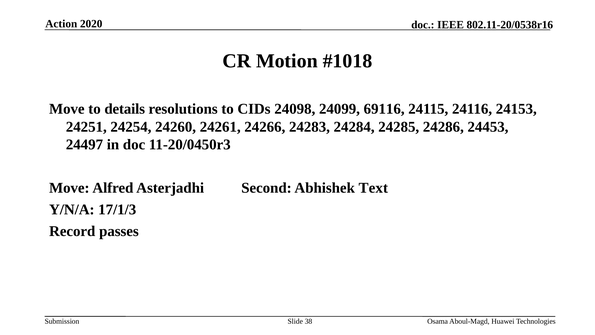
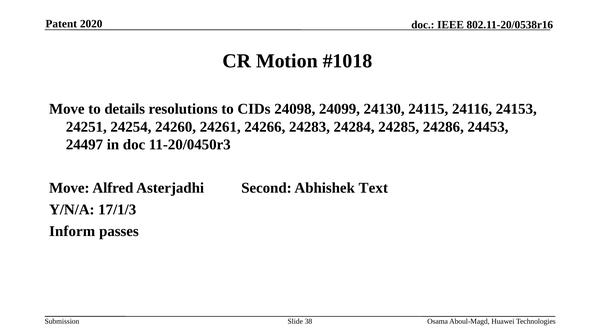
Action: Action -> Patent (61, 24)
69116: 69116 -> 24130 (384, 109)
Record: Record -> Inform (72, 231)
